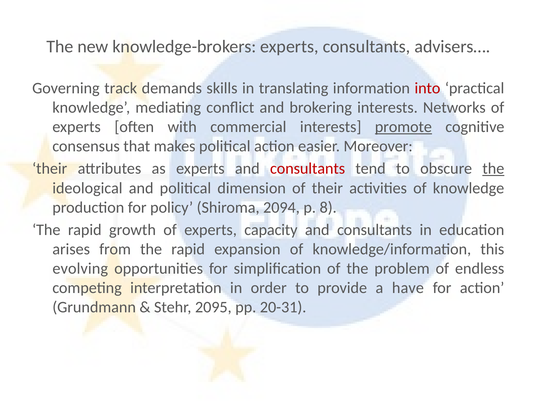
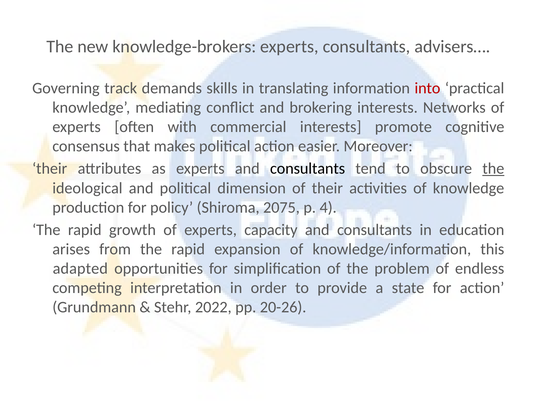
promote underline: present -> none (403, 127)
consultants colour: red -> black (308, 169)
2094: 2094 -> 2075 (281, 207)
8: 8 -> 4 (328, 207)
evolving: evolving -> adapted (80, 268)
have: have -> state (408, 288)
2095: 2095 -> 2022 (213, 307)
20-31: 20-31 -> 20-26 (283, 307)
